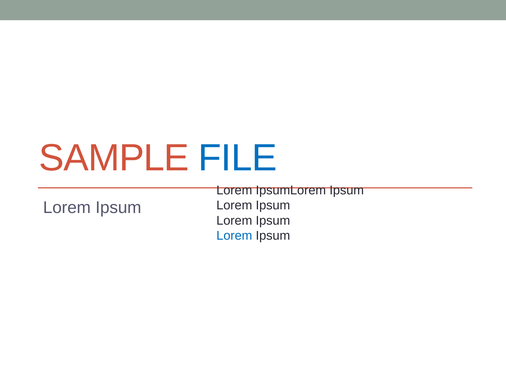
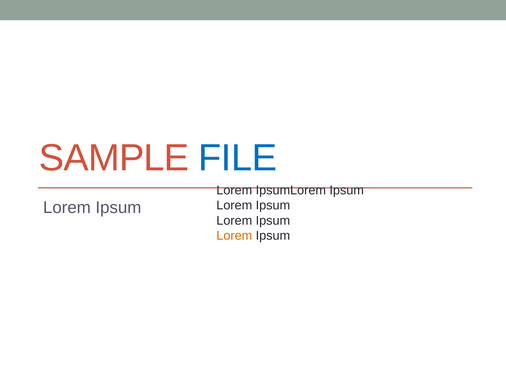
Lorem colour: blue -> orange (234, 236)
